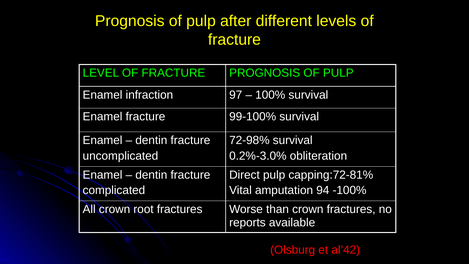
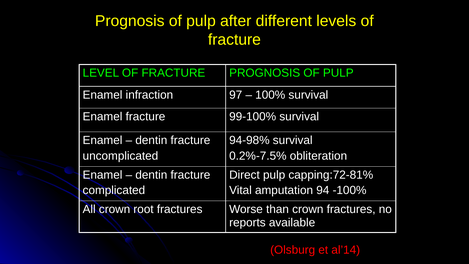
72-98%: 72-98% -> 94-98% (249, 140)
0.2%-3.0%: 0.2%-3.0% -> 0.2%-7.5% (258, 156)
al’42: al’42 -> al’14 (346, 250)
